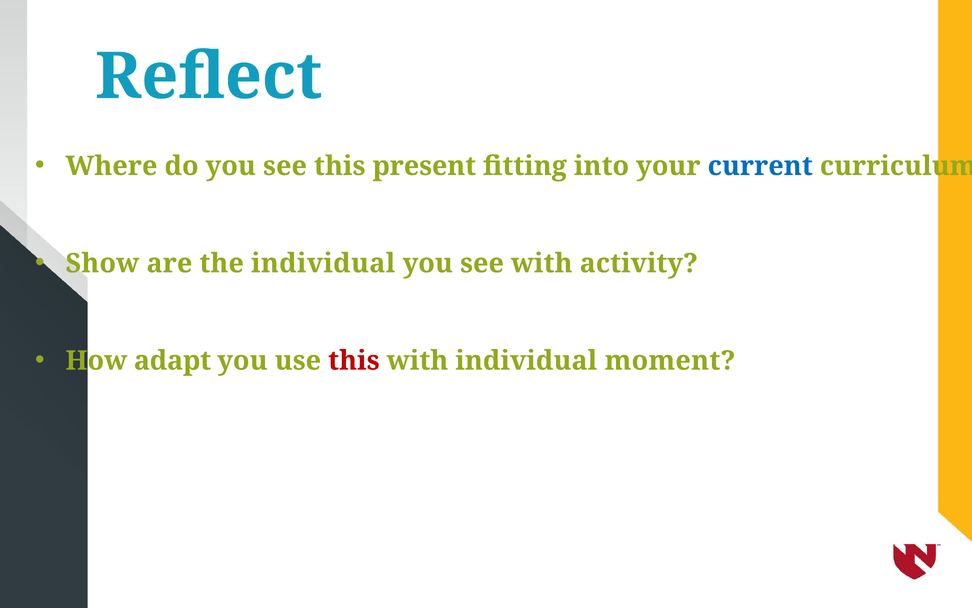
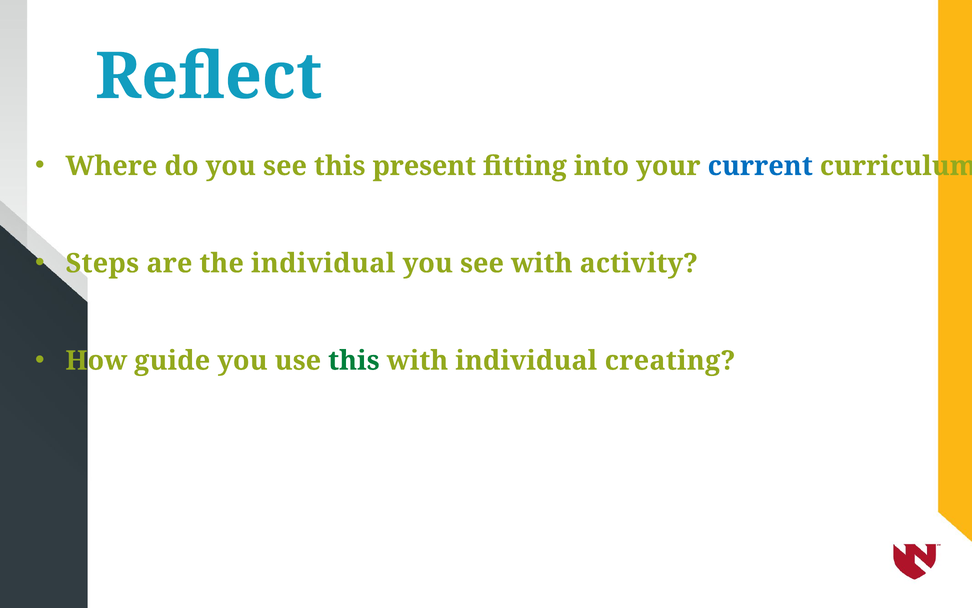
Show: Show -> Steps (102, 263)
adapt: adapt -> guide (172, 360)
this colour: red -> green (354, 360)
moment: moment -> creating (670, 360)
